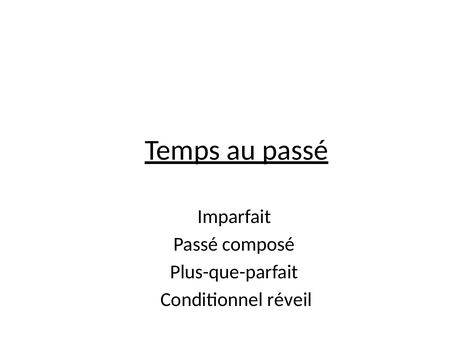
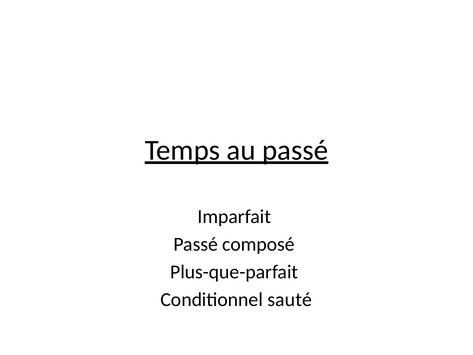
réveil: réveil -> sauté (290, 299)
